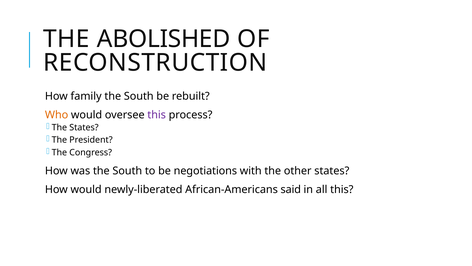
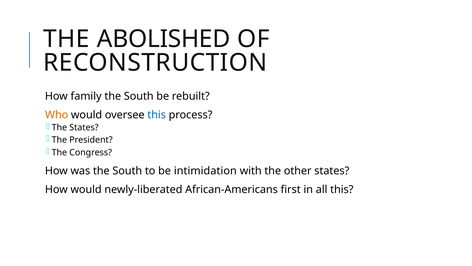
this colour: purple -> blue (157, 115)
negotiations: negotiations -> intimidation (205, 171)
said: said -> first (291, 189)
